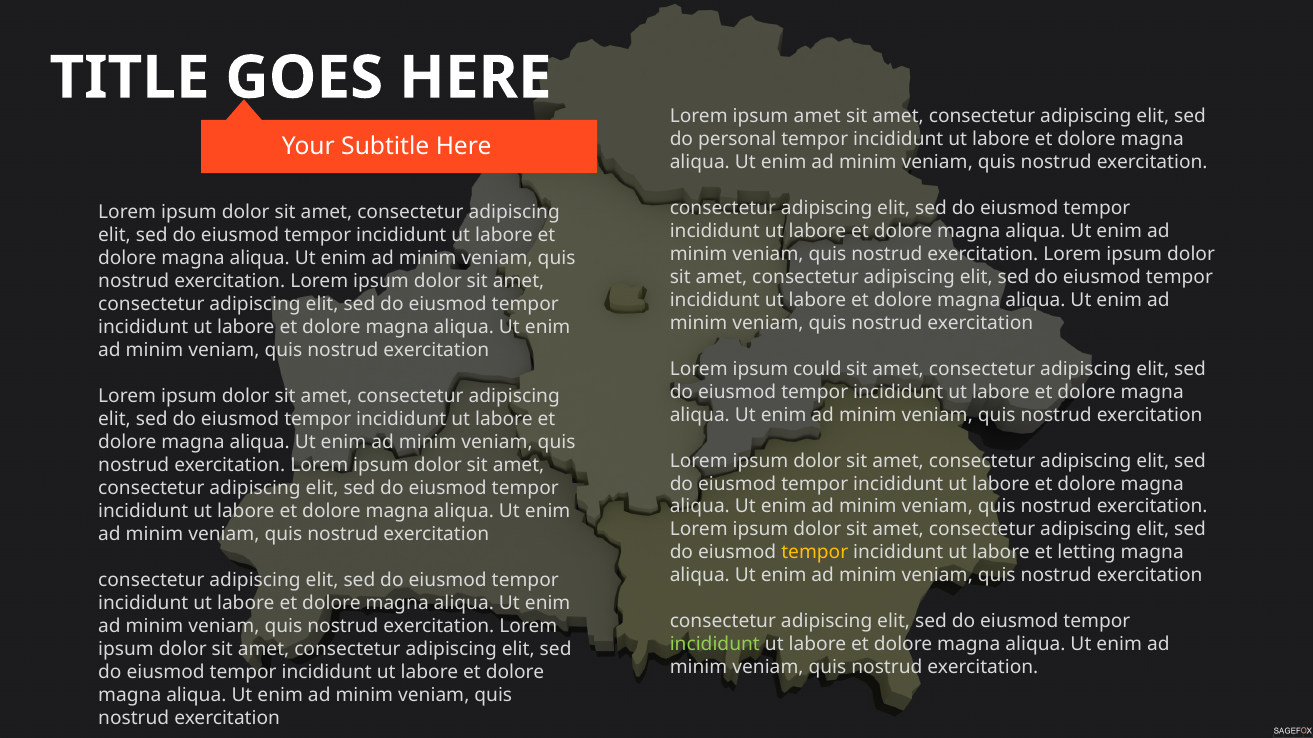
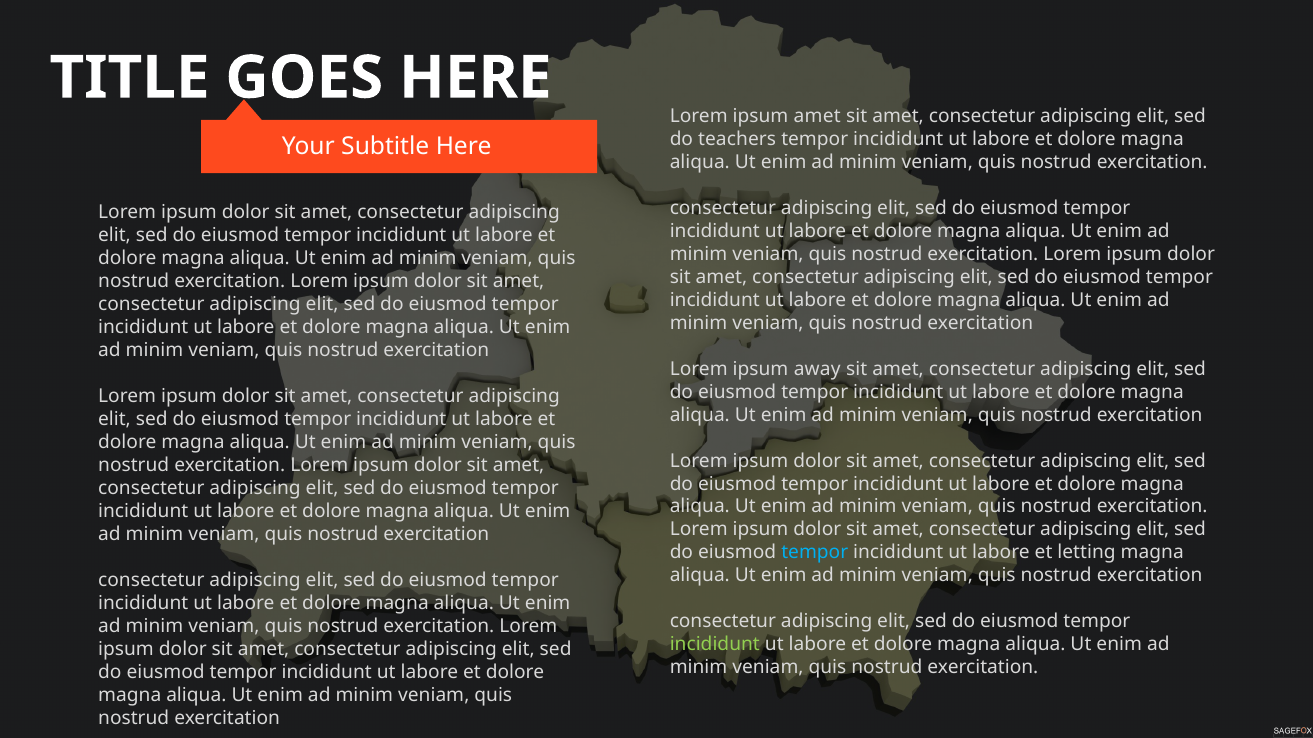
personal: personal -> teachers (737, 139)
could: could -> away (817, 369)
tempor colour: yellow -> light blue (815, 553)
